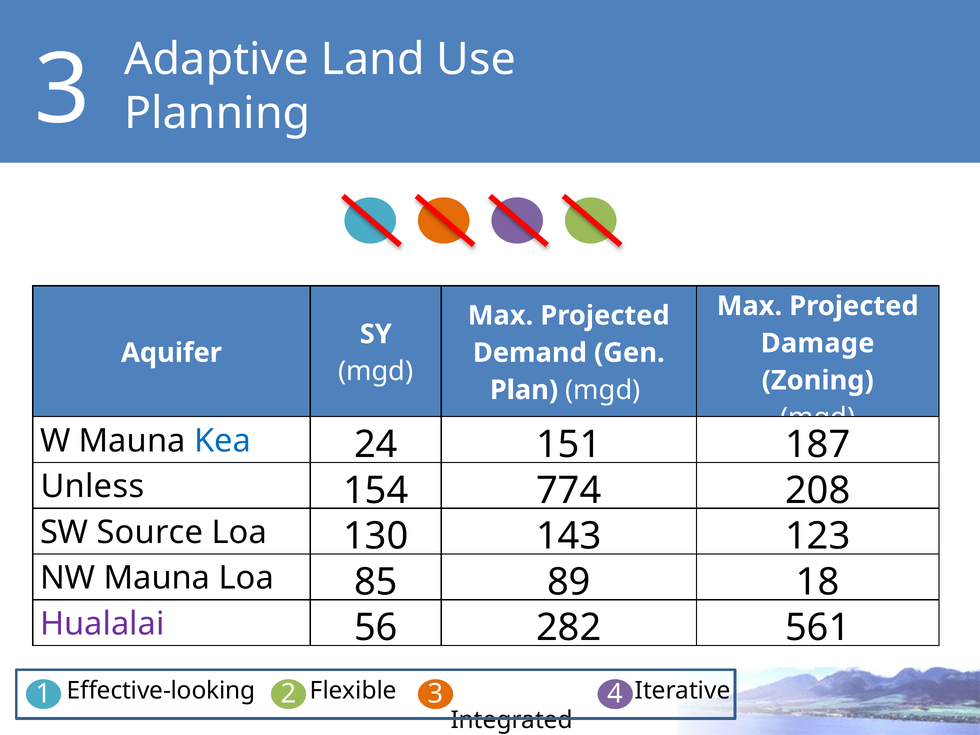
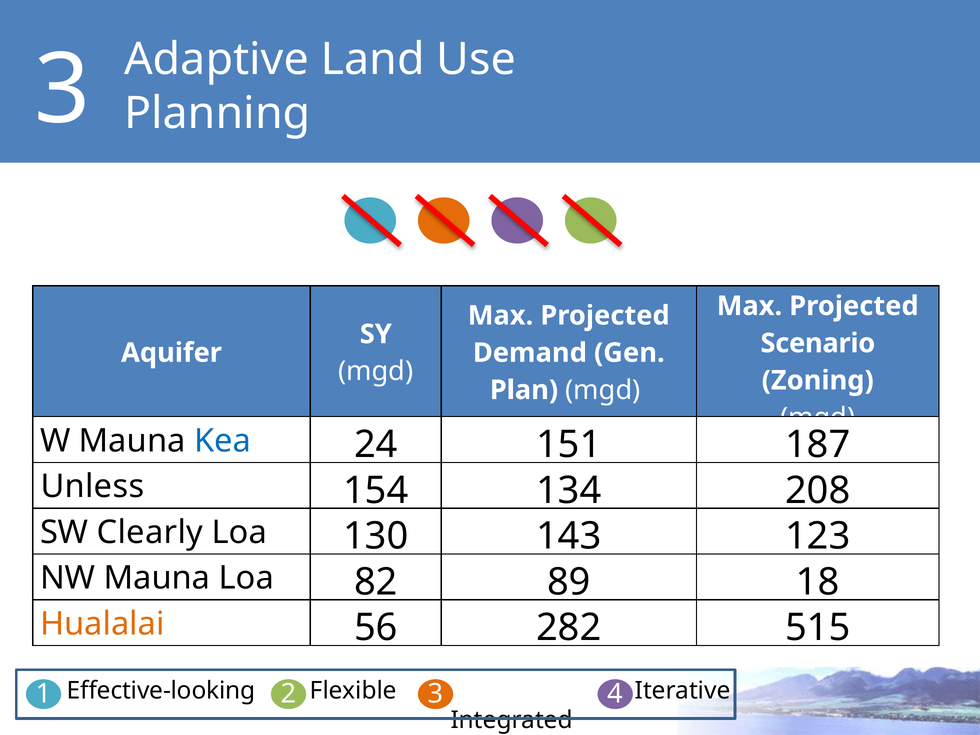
Damage: Damage -> Scenario (818, 343)
774: 774 -> 134 (569, 490)
Source: Source -> Clearly (150, 532)
85: 85 -> 82 (376, 582)
Hualalai colour: purple -> orange (102, 624)
561: 561 -> 515 (818, 628)
